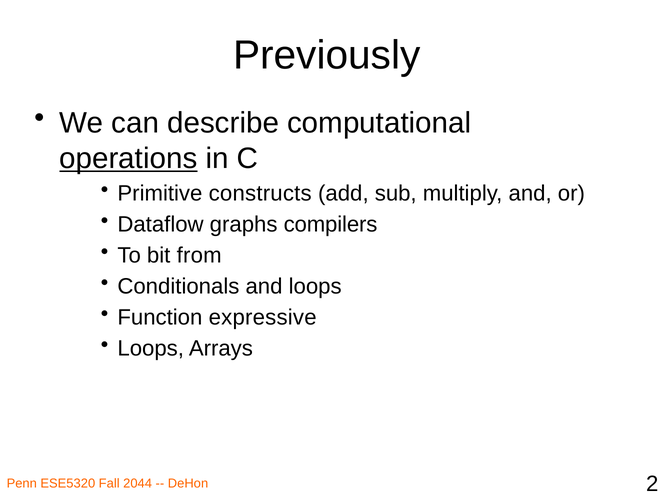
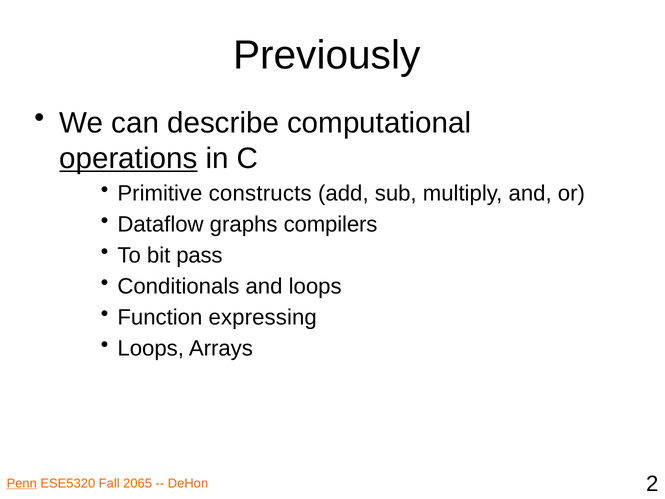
from: from -> pass (199, 255)
expressive: expressive -> expressing (263, 317)
Penn underline: none -> present (22, 483)
2044: 2044 -> 2065 (138, 483)
